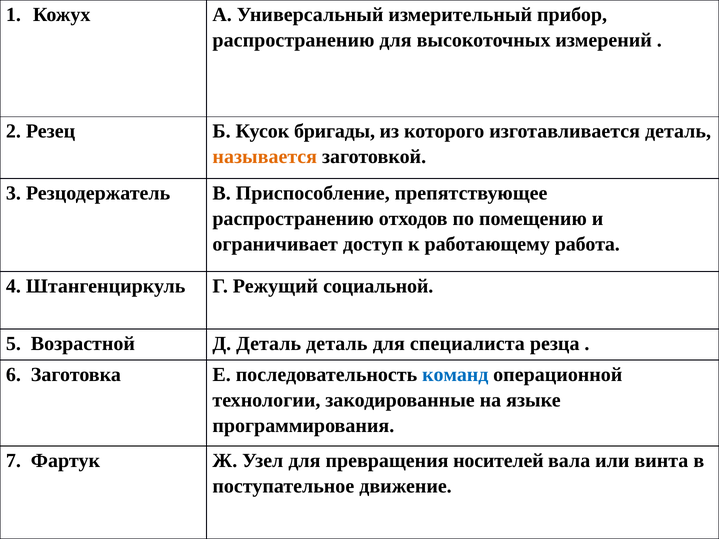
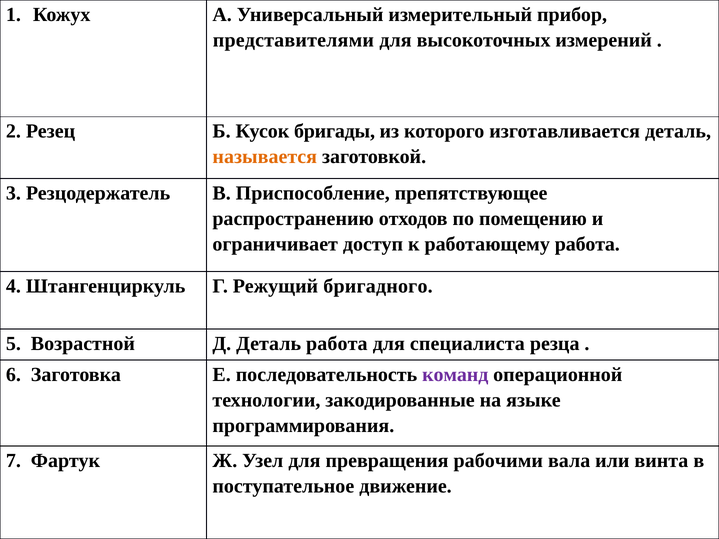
распространению: распространению -> представителями (293, 40)
социальной: социальной -> бригадного (378, 286)
Деталь деталь: деталь -> работа (337, 344)
команд colour: blue -> purple (455, 375)
носителей: носителей -> рабочими (498, 461)
